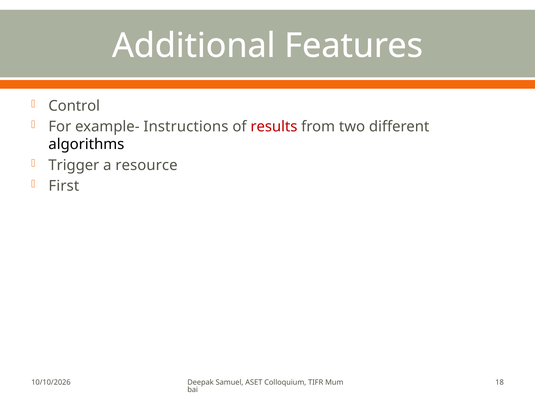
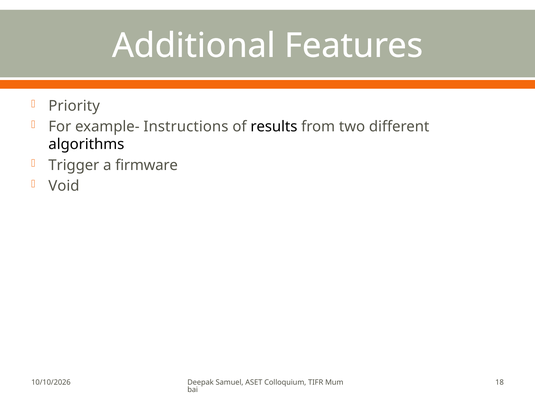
Control: Control -> Priority (74, 106)
results colour: red -> black (274, 127)
resource: resource -> firmware (147, 165)
First: First -> Void (64, 186)
